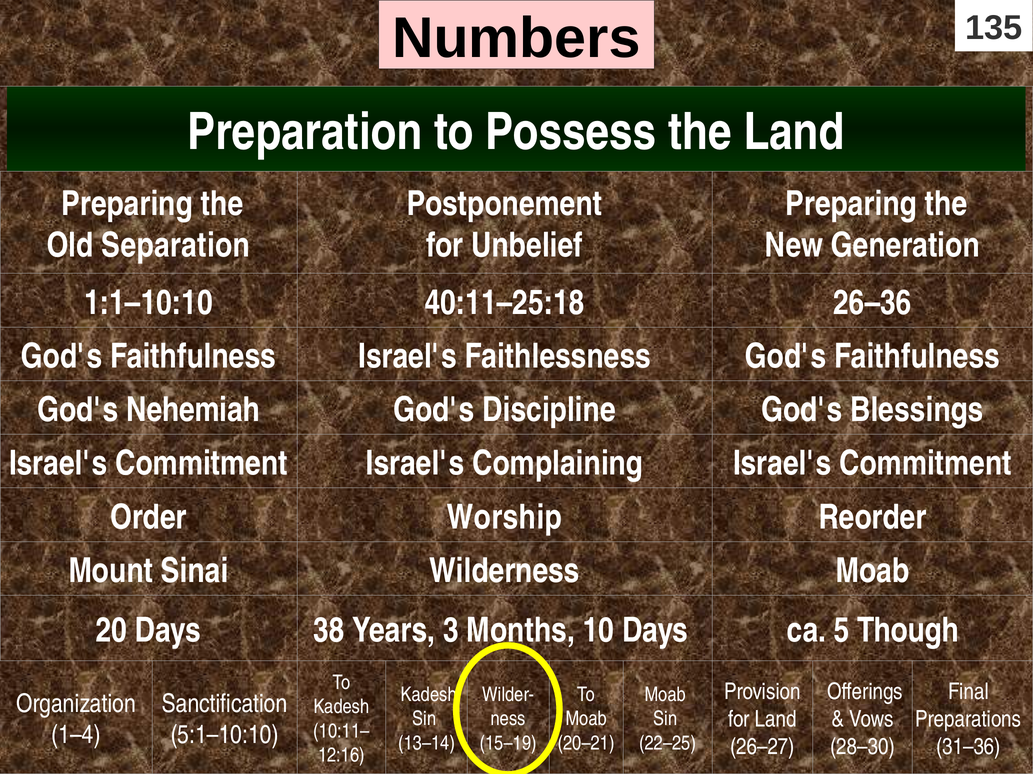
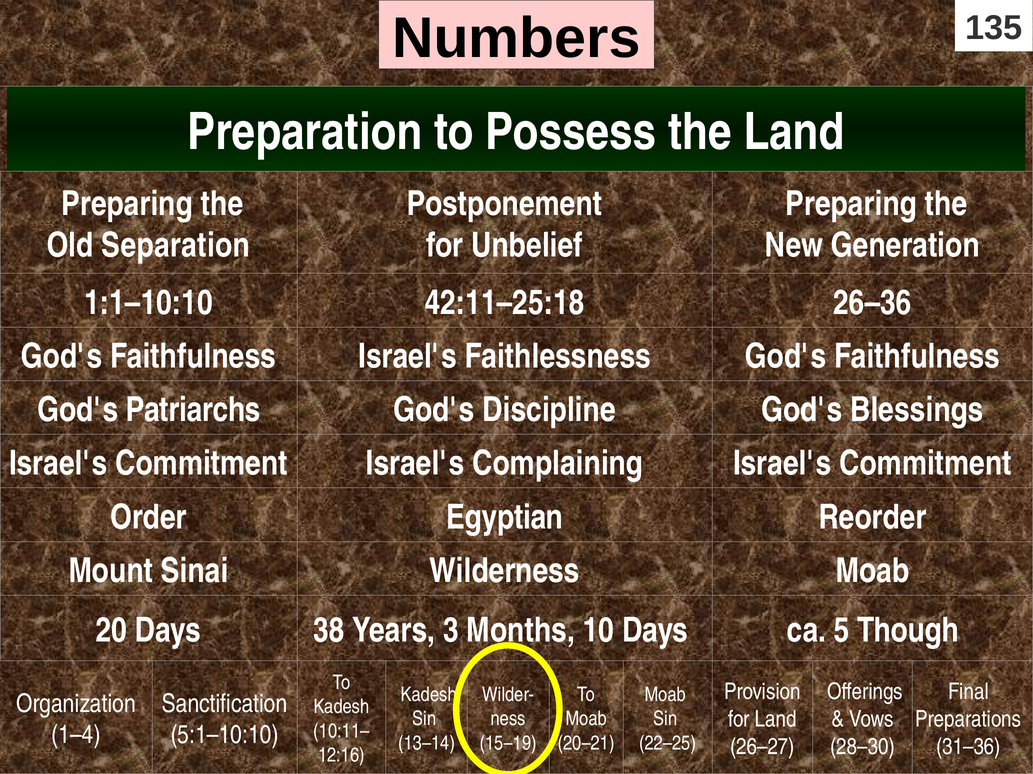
40:11–25:18: 40:11–25:18 -> 42:11–25:18 (505, 303)
Nehemiah: Nehemiah -> Patriarchs (193, 410)
Worship: Worship -> Egyptian (505, 518)
